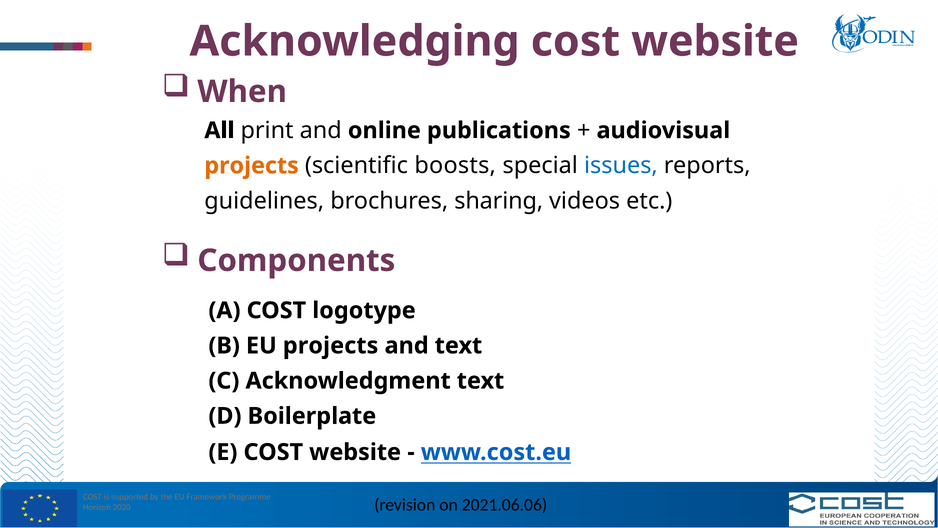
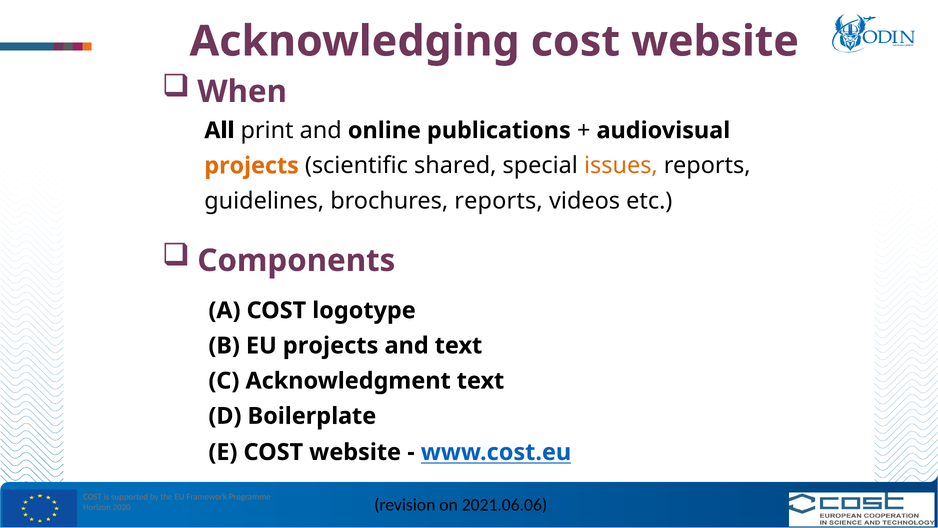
boosts: boosts -> shared (455, 166)
issues colour: blue -> orange (621, 166)
brochures sharing: sharing -> reports (499, 201)
